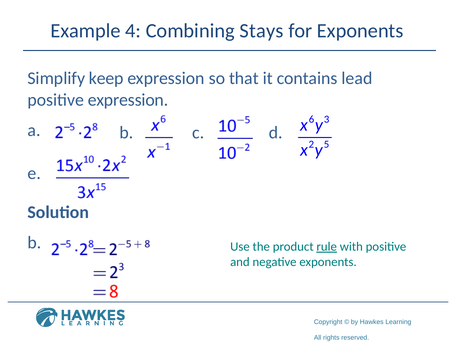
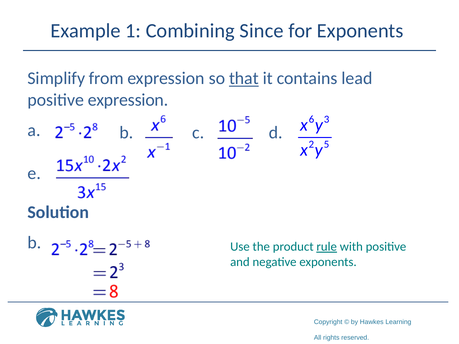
4: 4 -> 1 (133, 31)
Stays: Stays -> Since (262, 31)
keep: keep -> from (106, 78)
that underline: none -> present (244, 78)
